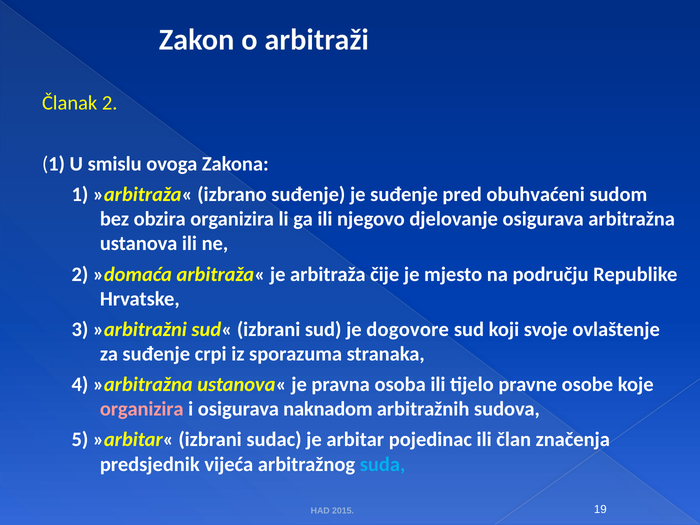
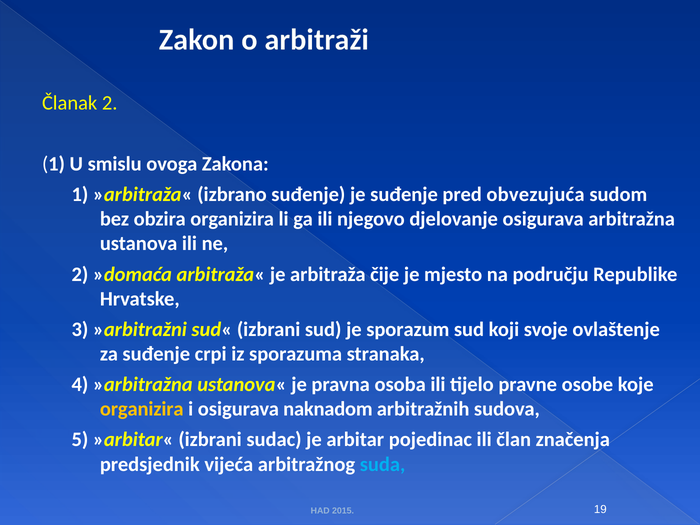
obuhvaćeni: obuhvaćeni -> obvezujuća (535, 194)
dogovore: dogovore -> sporazum (408, 329)
organizira colour: pink -> yellow (142, 409)
